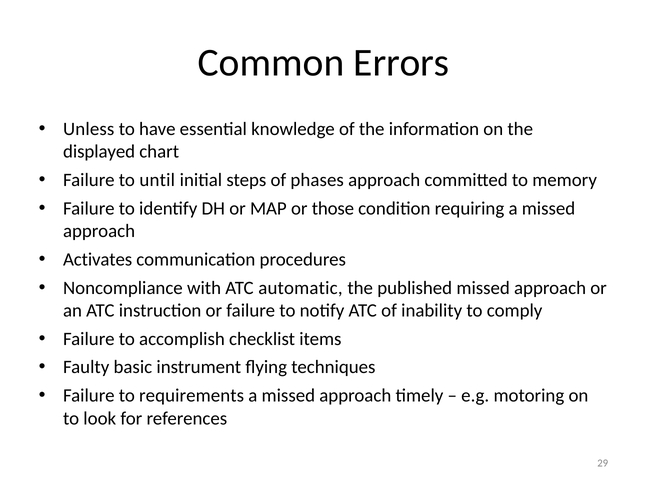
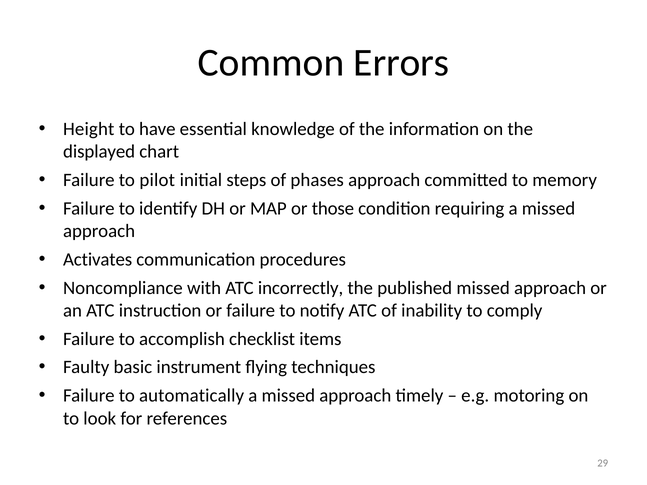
Unless: Unless -> Height (89, 129)
until: until -> pilot (157, 180)
automatic: automatic -> incorrectly (301, 288)
requirements: requirements -> automatically (192, 396)
